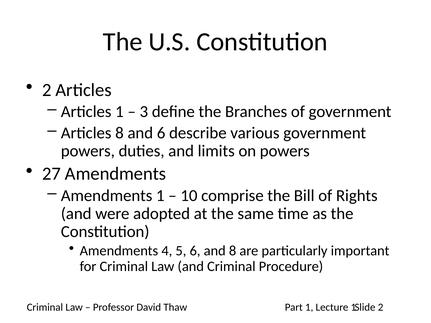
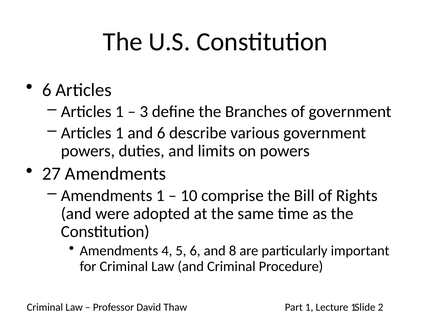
2: 2 -> 6 (47, 90)
8: 8 -> 1 (119, 133)
